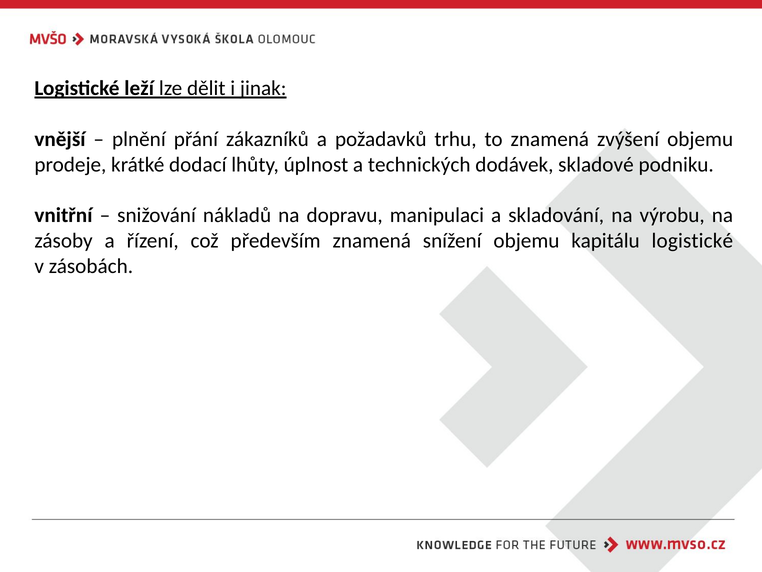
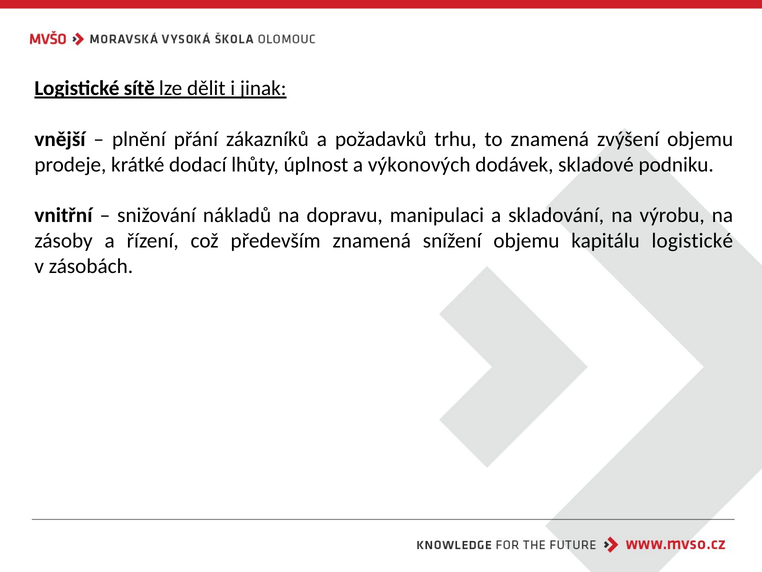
leží: leží -> sítě (139, 88)
technických: technických -> výkonových (419, 164)
